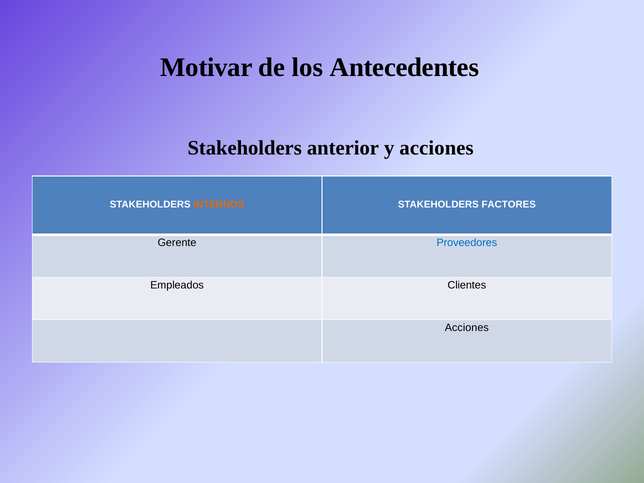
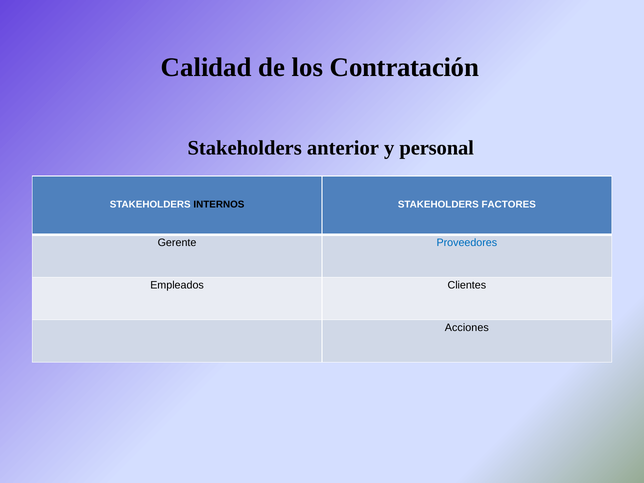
Motivar: Motivar -> Calidad (206, 68)
Antecedentes: Antecedentes -> Contratación (404, 68)
y acciones: acciones -> personal (437, 148)
INTERNOS colour: orange -> black (219, 204)
